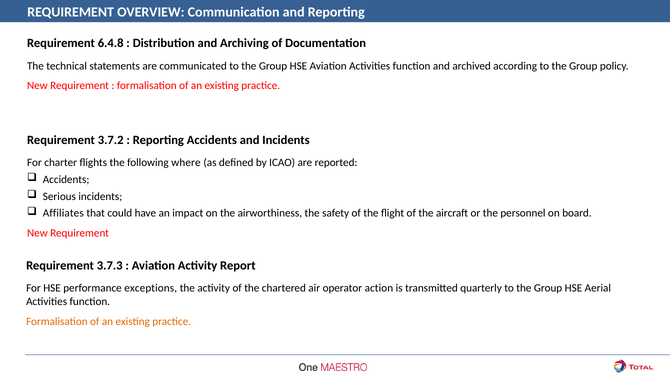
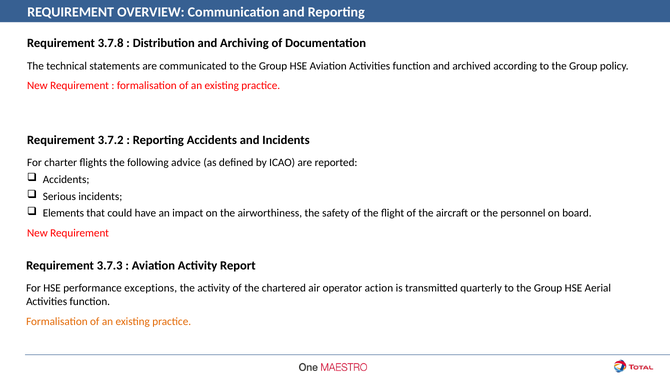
6.4.8: 6.4.8 -> 3.7.8 (111, 43)
where: where -> advice (186, 162)
Affiliates: Affiliates -> Elements (63, 213)
